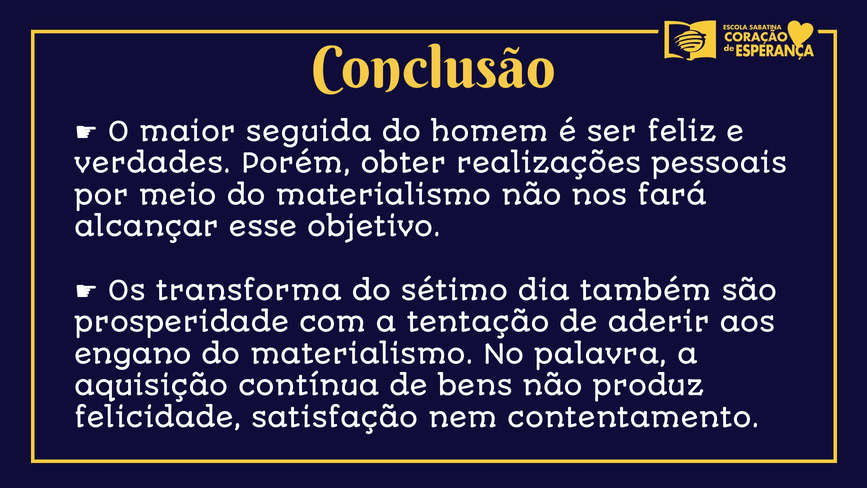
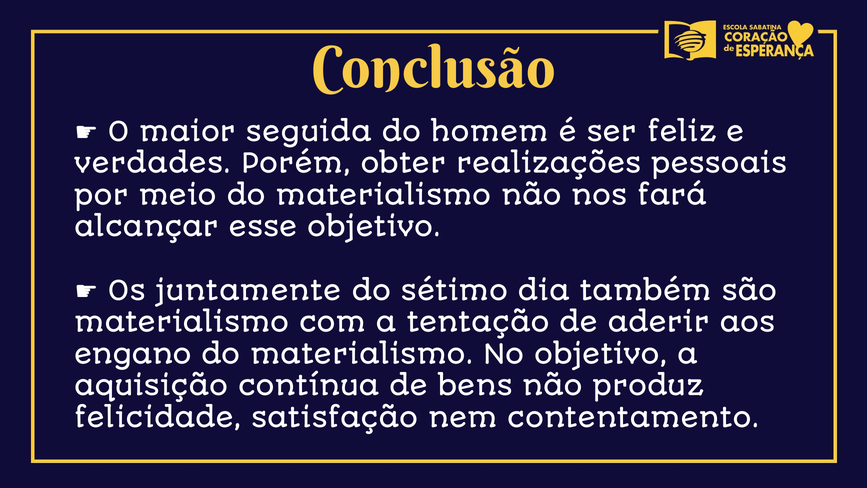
transforma: transforma -> juntamente (249, 291)
prosperidade: prosperidade -> materialismo (182, 323)
No palavra: palavra -> objetivo (601, 355)
